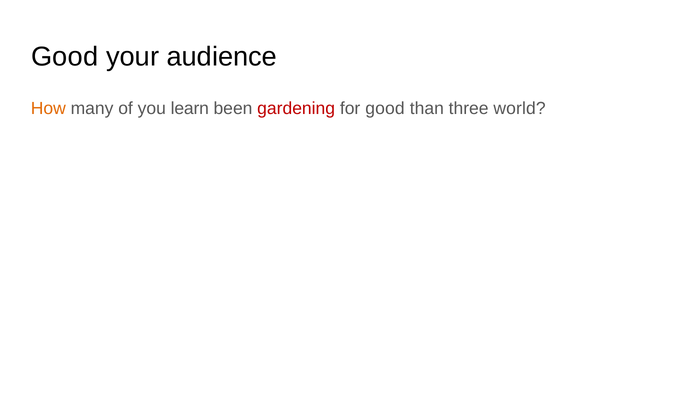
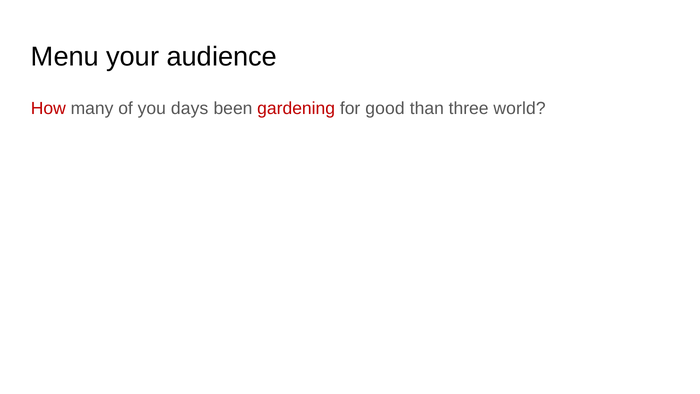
Good: Good -> Menu (65, 57)
How colour: orange -> red (48, 108)
learn: learn -> days (190, 108)
